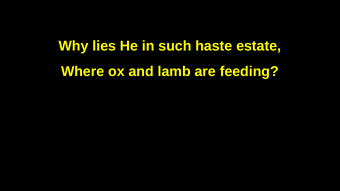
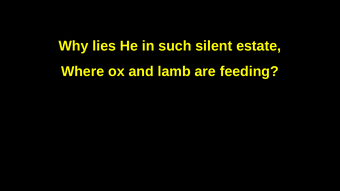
haste: haste -> silent (214, 46)
